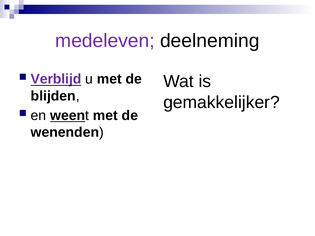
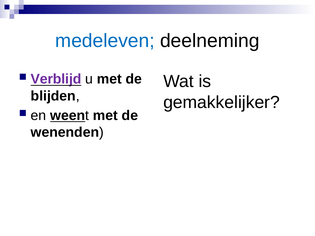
medeleven colour: purple -> blue (105, 41)
